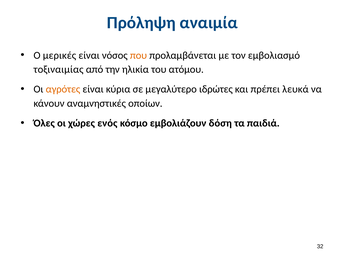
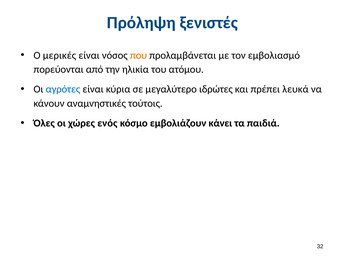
αναιμία: αναιμία -> ξενιστές (209, 23)
τοξιναιμίας: τοξιναιμίας -> πορεύονται (59, 69)
αγρότες colour: orange -> blue (63, 89)
οποίων: οποίων -> τούτοις (145, 103)
δόση: δόση -> κάνει (220, 123)
